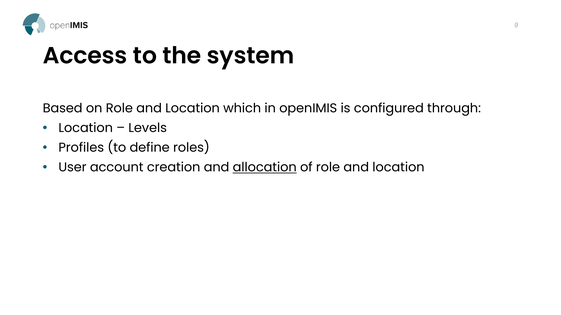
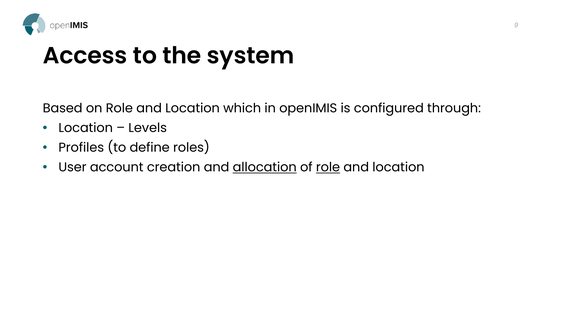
role underline: none -> present (328, 168)
